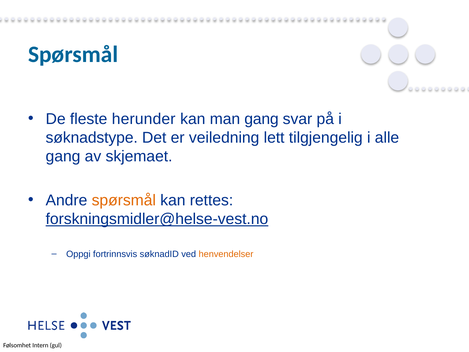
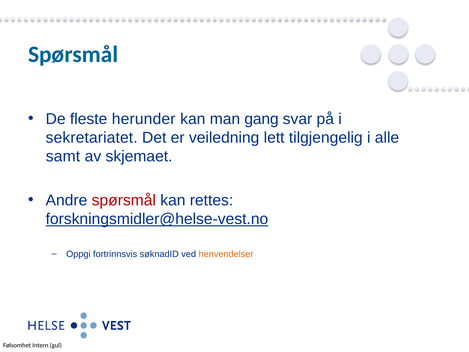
søknadstype: søknadstype -> sekretariatet (92, 138)
gang: gang -> samt (63, 156)
spørsmål colour: orange -> red (124, 200)
